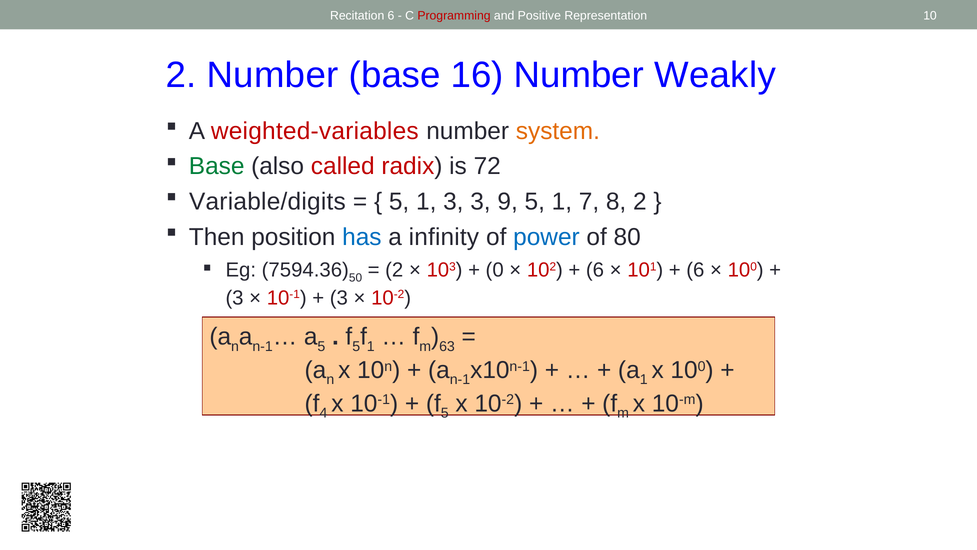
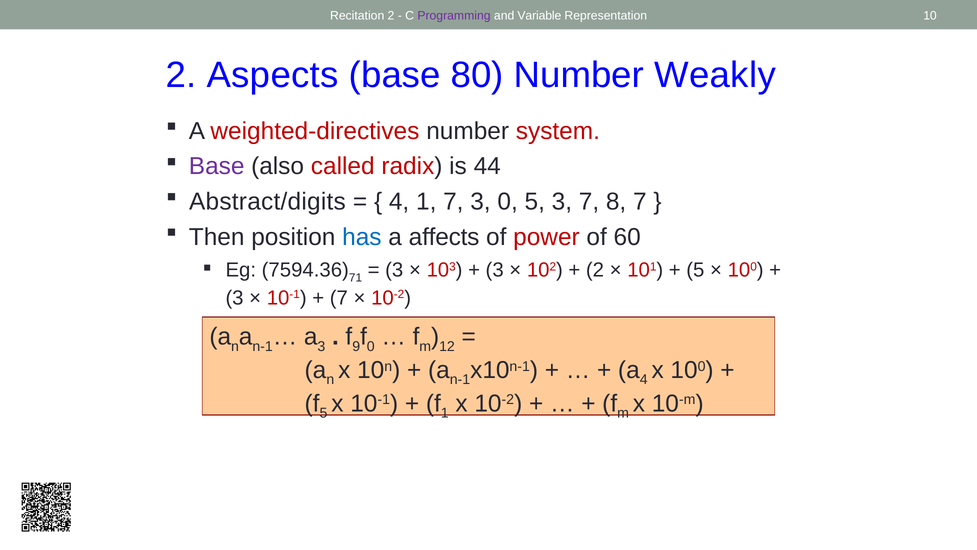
Recitation 6: 6 -> 2 (391, 15)
Programming colour: red -> purple (454, 15)
Positive: Positive -> Variable (539, 15)
2 Number: Number -> Aspects (273, 75)
16: 16 -> 80 (477, 75)
weighted-variables: weighted-variables -> weighted-directives (315, 131)
system colour: orange -> red (558, 131)
Base colour: green -> purple (217, 166)
72: 72 -> 44 (487, 166)
Variable/digits: Variable/digits -> Abstract/digits (267, 202)
5: 5 -> 4 (399, 202)
1 3: 3 -> 7 (453, 202)
3 9: 9 -> 0 (508, 202)
1: 1 -> 3 (562, 202)
8 2: 2 -> 7 (640, 202)
infinity: infinity -> affects (444, 237)
power colour: blue -> red (546, 237)
80: 80 -> 60 (627, 237)
50: 50 -> 71 (356, 278)
2: 2 -> 3 (394, 270)
0: 0 -> 3 (495, 270)
6: 6 -> 2 (595, 270)
6: 6 -> 5 (695, 270)
3: 3 -> 7 (339, 298)
a 5: 5 -> 3 (321, 346)
5: 5 -> 9 (356, 346)
1: 1 -> 0 (371, 346)
63: 63 -> 12 (447, 346)
a 1: 1 -> 4 (644, 380)
4: 4 -> 5 (324, 413)
5: 5 -> 1 (445, 413)
